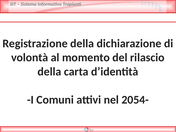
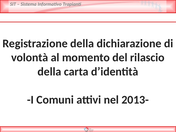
2054-: 2054- -> 2013- (135, 100)
